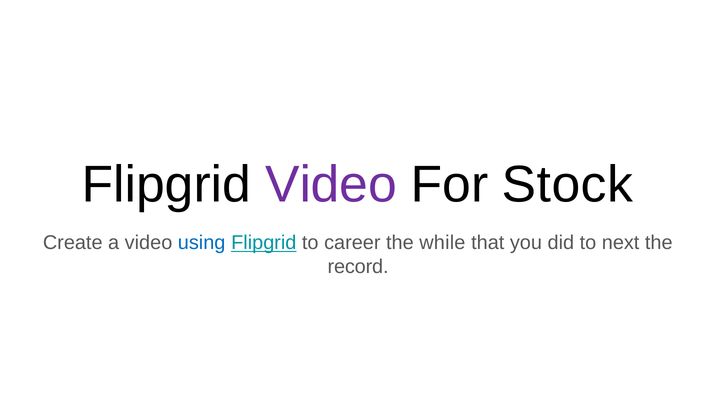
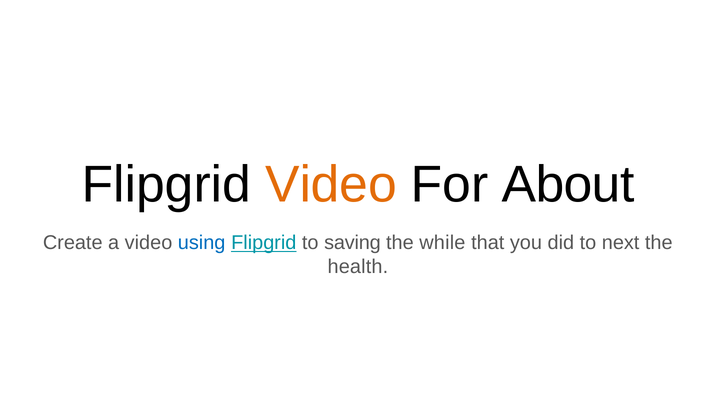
Video colour: purple -> orange (331, 184)
Stock: Stock -> About (568, 184)
career: career -> saving (352, 242)
record: record -> health (358, 266)
